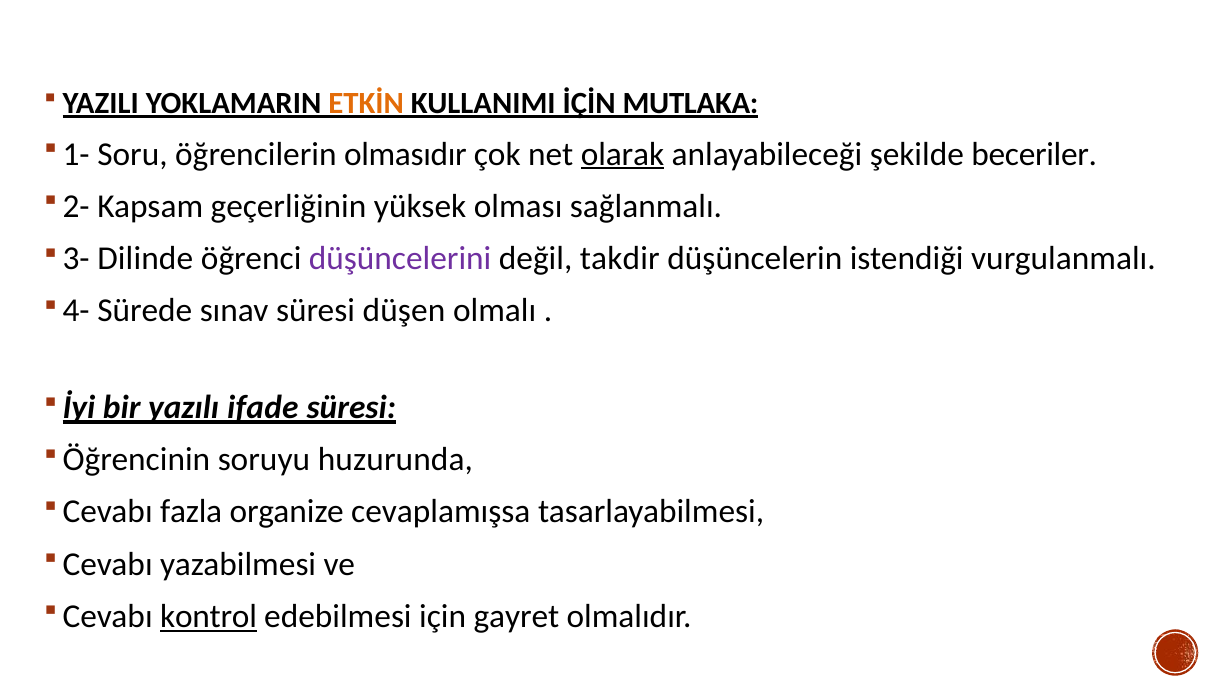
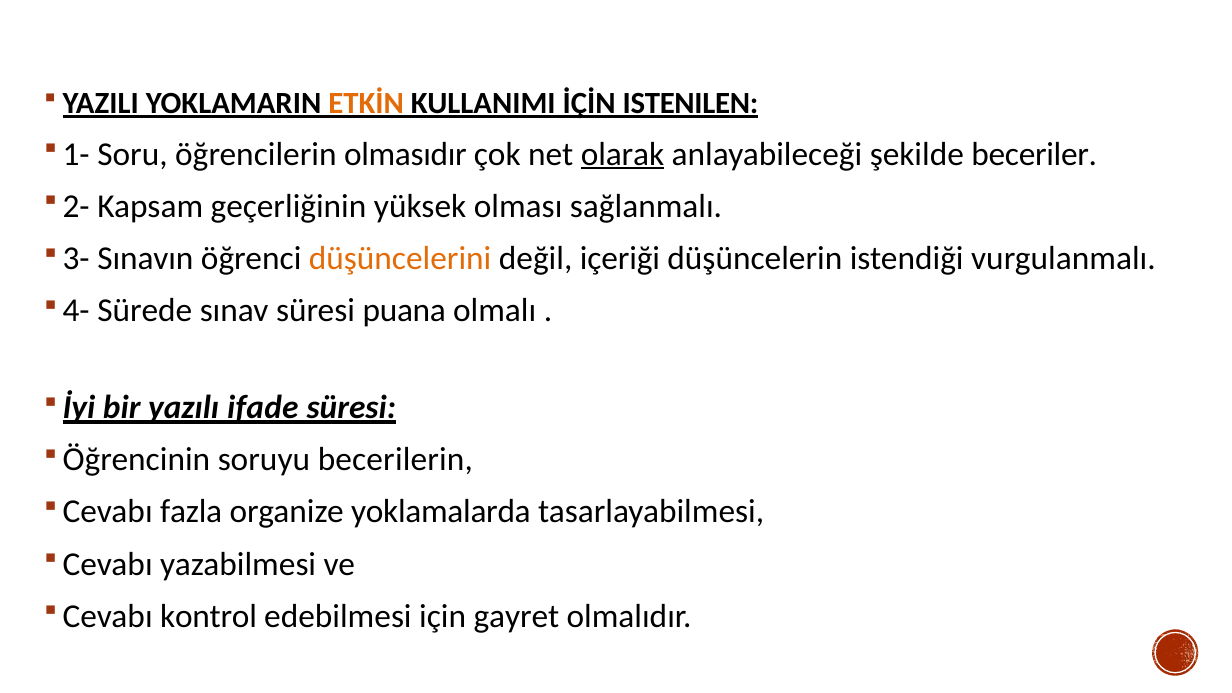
MUTLAKA: MUTLAKA -> ISTENILEN (690, 103)
Dilinde: Dilinde -> Sınavın (145, 258)
düşüncelerini colour: purple -> orange (400, 258)
takdir: takdir -> içeriği (620, 258)
düşen: düşen -> puana (404, 310)
huzurunda: huzurunda -> becerilerin (395, 460)
cevaplamışsa: cevaplamışsa -> yoklamalarda (441, 512)
kontrol underline: present -> none (209, 616)
